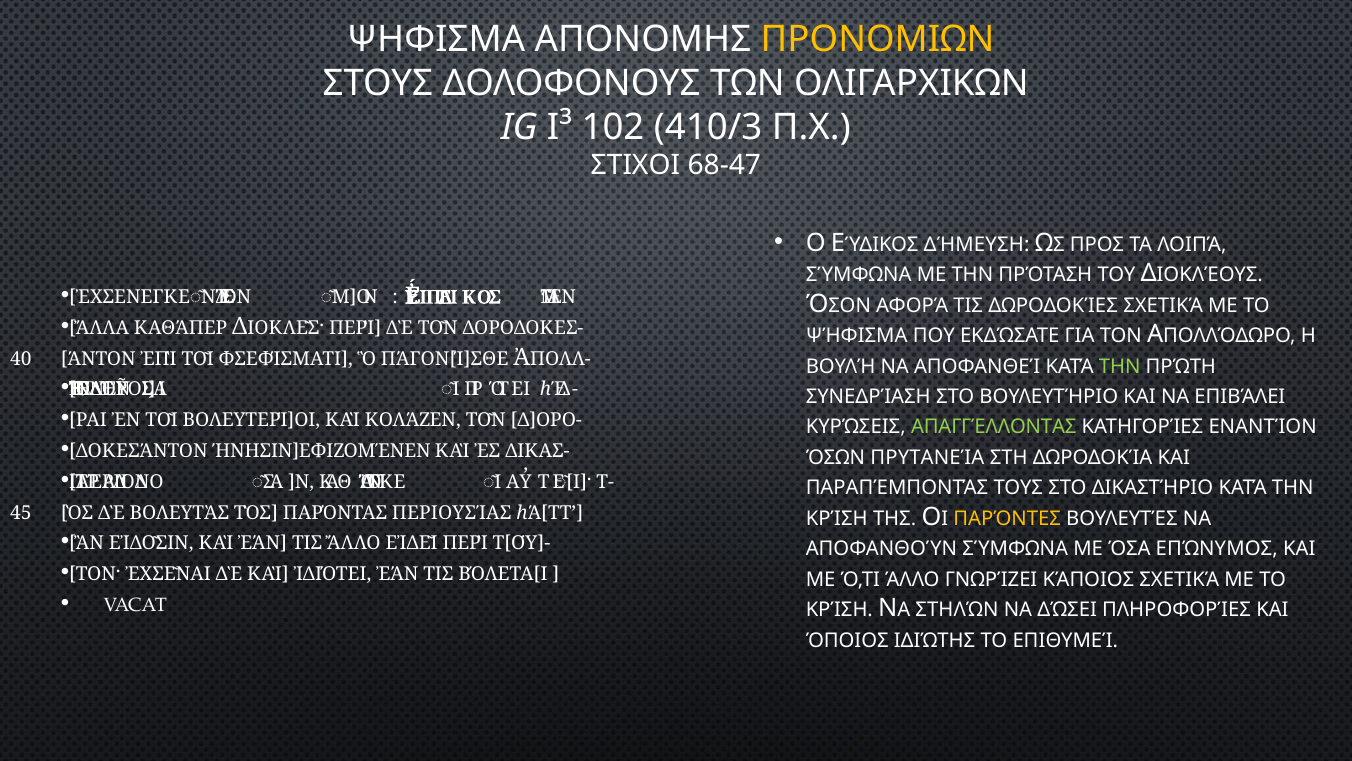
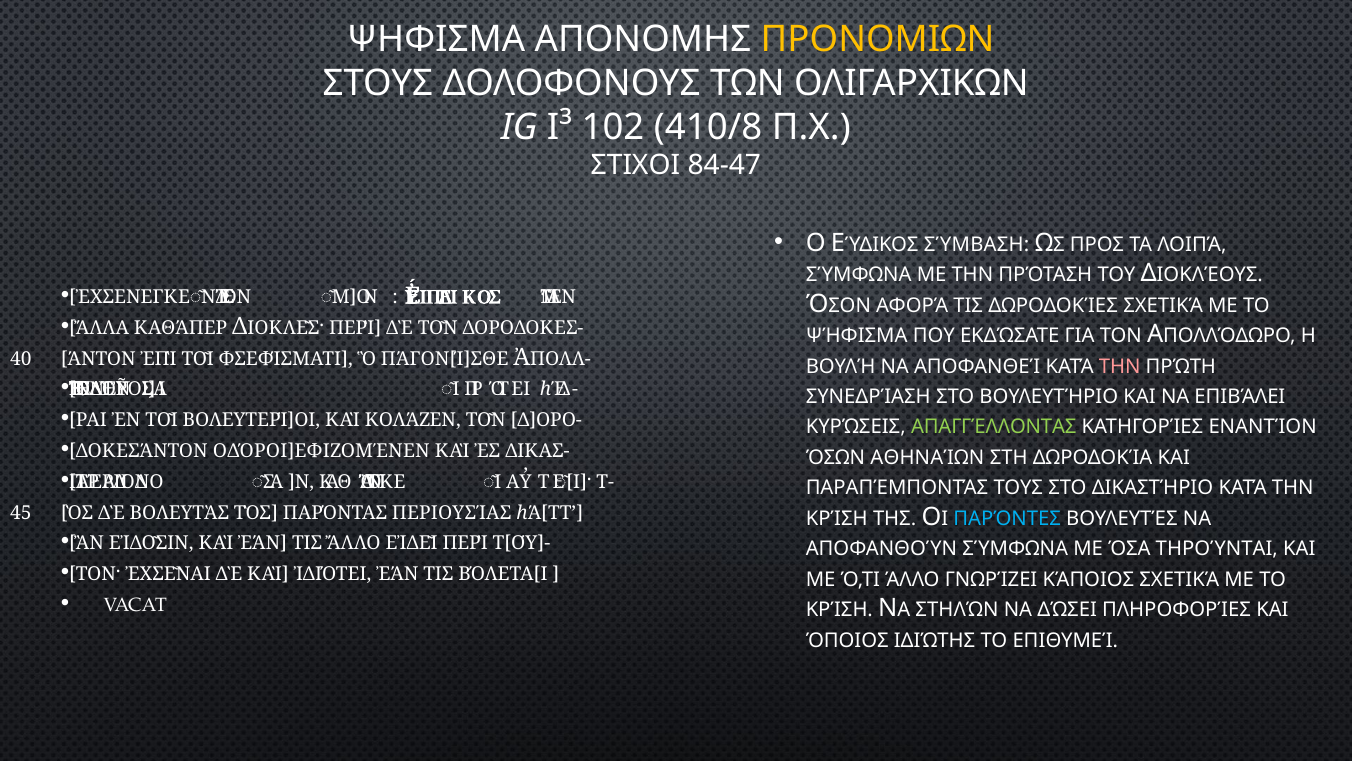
410/3: 410/3 -> 410/8 (708, 127)
68-47: 68-47 -> 84-47 (724, 165)
ΔΉΜΕΥΣΗ: ΔΉΜΕΥΣΗ -> ΣΎΜΒΑΣΗ (977, 244)
ΤΗΝ colour: light green -> pink (1120, 366)
ΉΝΗΣΙΝ]ΕΦΙΖΟΜΈΝΕΝ: ΉΝΗΣΙΝ]ΕΦΙΖΟΜΈΝΕΝ -> ΟΔΌΡΟΙ]ΕΦΙΖΟΜΈΝΕΝ (321, 451)
ΠΡΥΤΑΝΕΊΑ: ΠΡΥΤΑΝΕΊΑ -> ΑΘΗΝΑΊΩΝ (927, 457)
ΠΑΡΌΝΤΕΣ colour: yellow -> light blue (1007, 518)
ΕΠΏΝΥΜΟΣ: ΕΠΏΝΥΜΟΣ -> ΤΗΡΟΎΝΤΑΙ (1217, 549)
